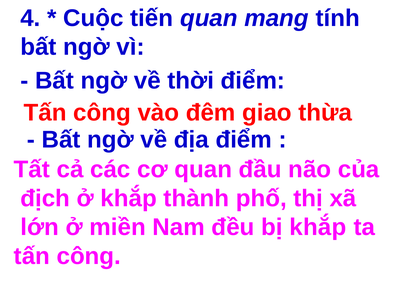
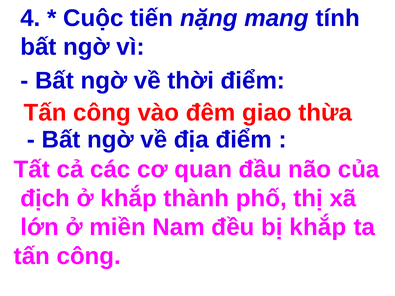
tiến quan: quan -> nặng (209, 18)
